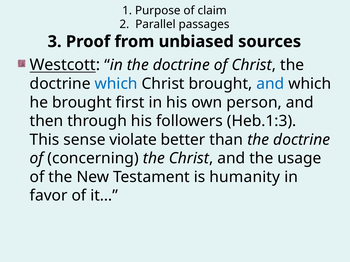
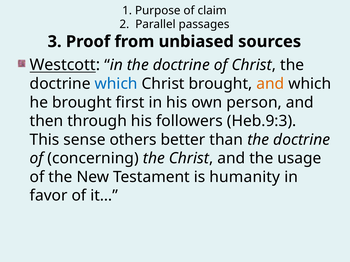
and colour: blue -> orange (270, 84)
Heb.1:3: Heb.1:3 -> Heb.9:3 (262, 121)
violate: violate -> others (133, 140)
